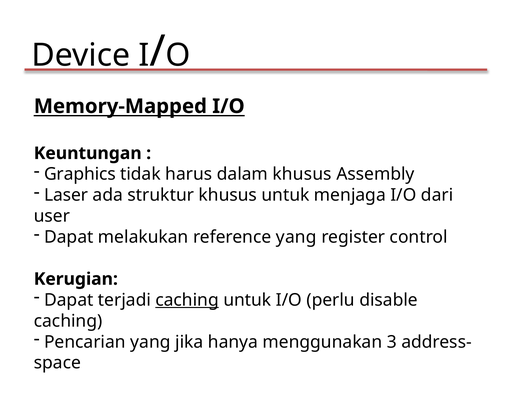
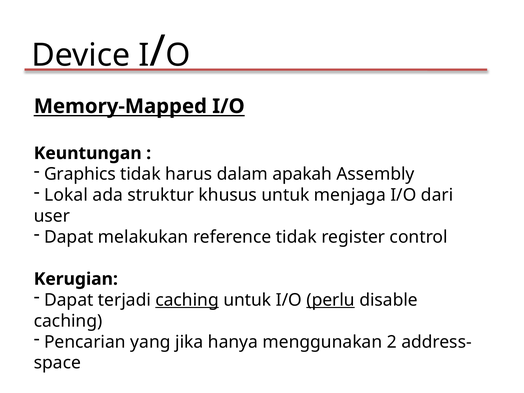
dalam khusus: khusus -> apakah (302, 174)
Laser: Laser -> Lokal (66, 195)
reference yang: yang -> tidak (296, 237)
perlu underline: none -> present (331, 300)
3: 3 -> 2 (392, 342)
